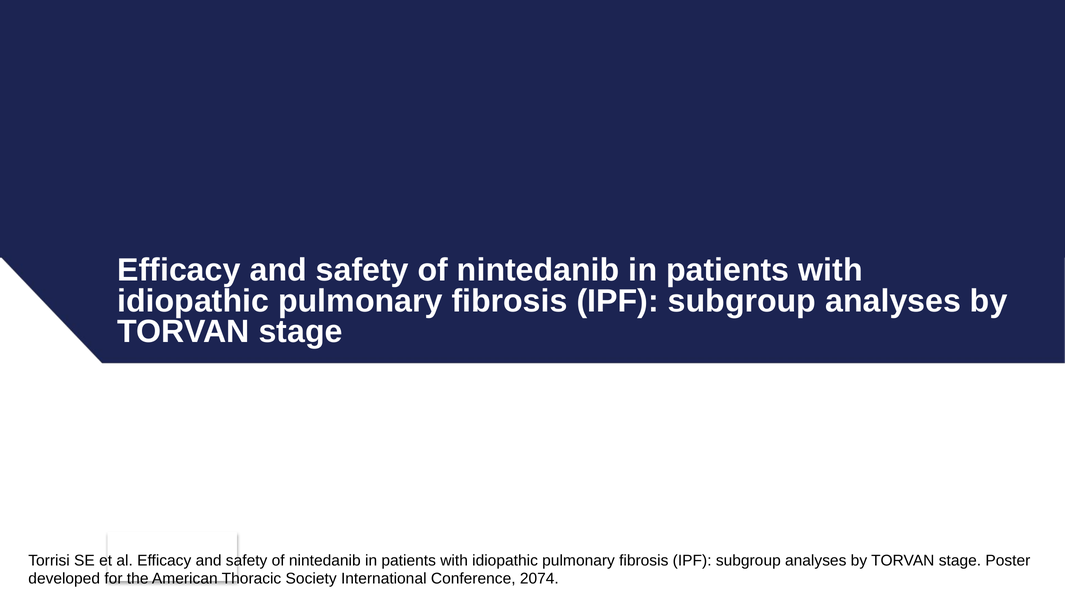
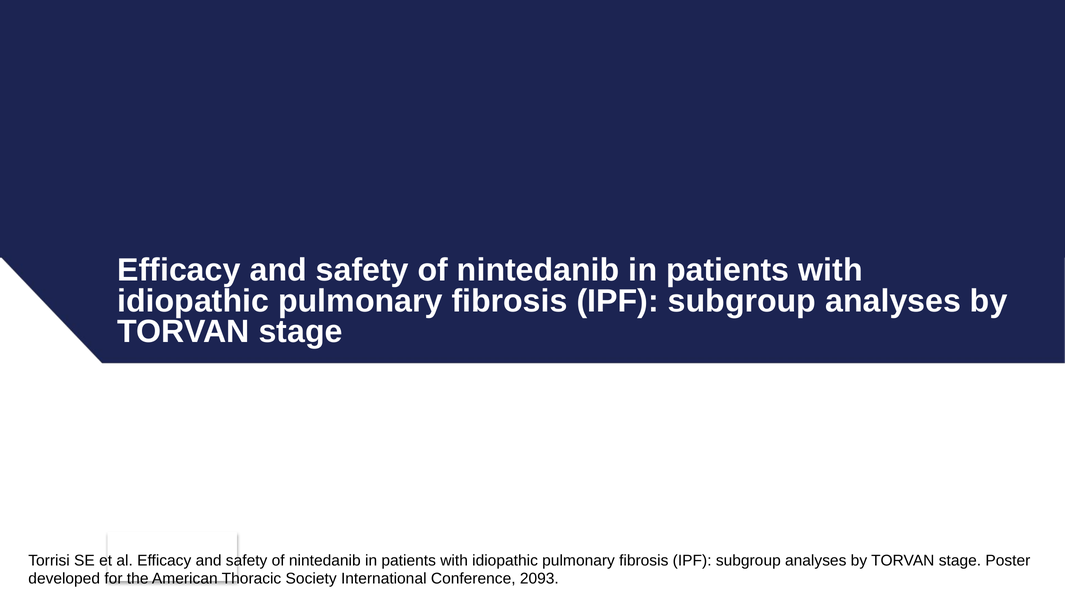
2074: 2074 -> 2093 (539, 579)
